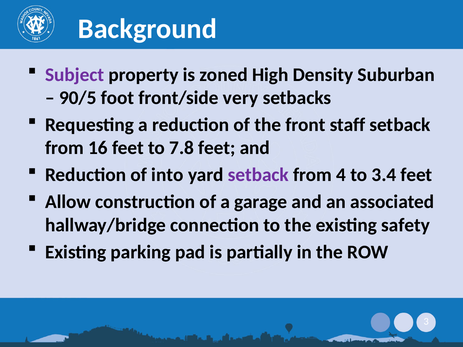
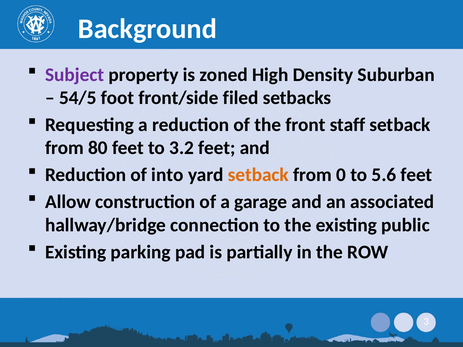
90/5: 90/5 -> 54/5 (78, 98)
very: very -> filed (241, 98)
16: 16 -> 80 (98, 148)
7.8: 7.8 -> 3.2 (182, 148)
setback colour: purple -> orange (258, 175)
4: 4 -> 0 (341, 175)
3.4: 3.4 -> 5.6 (384, 175)
safety: safety -> public (406, 225)
